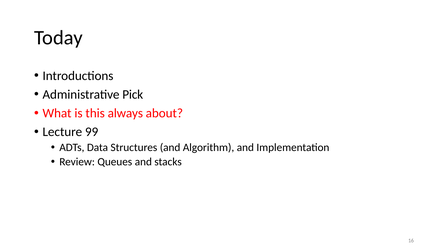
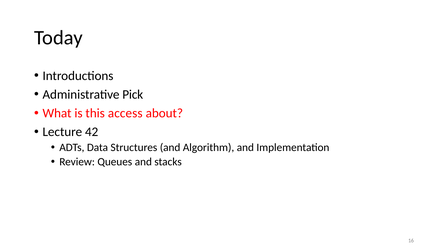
always: always -> access (125, 113)
99: 99 -> 42 (92, 132)
